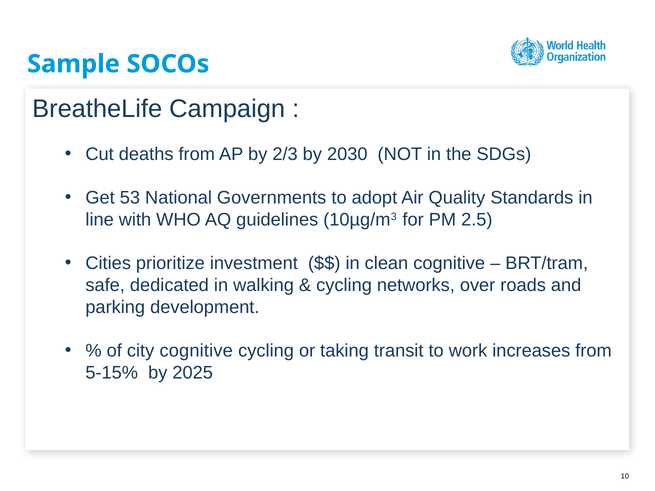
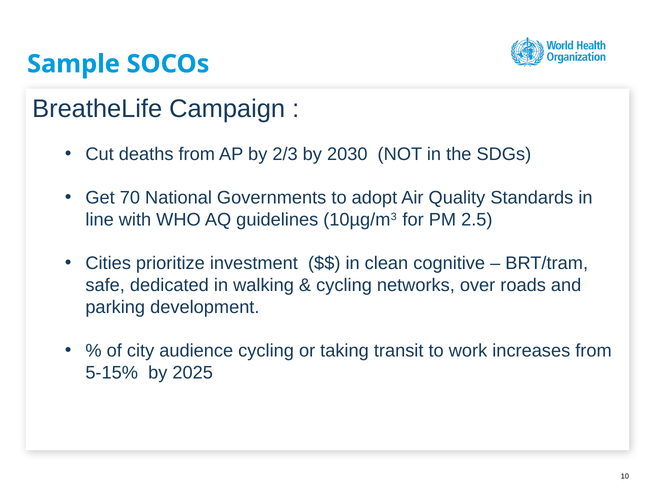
53: 53 -> 70 (130, 198)
city cognitive: cognitive -> audience (196, 351)
